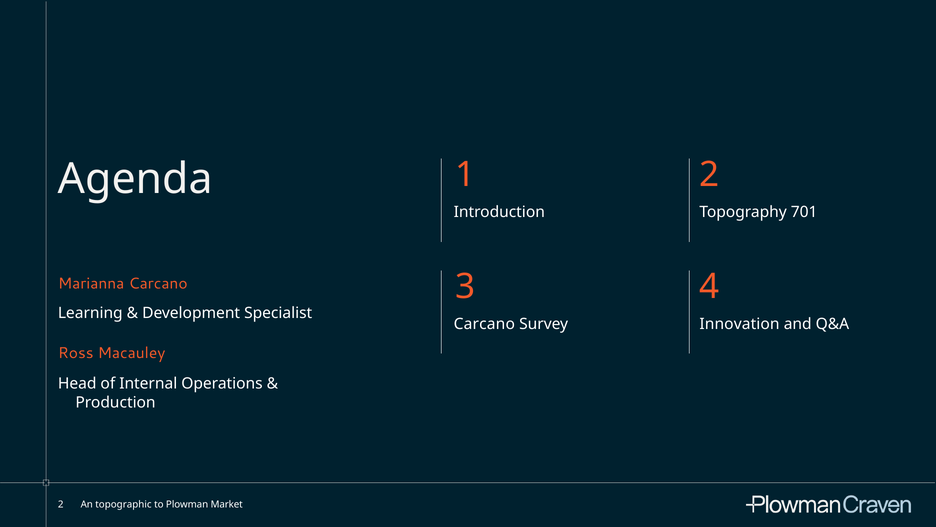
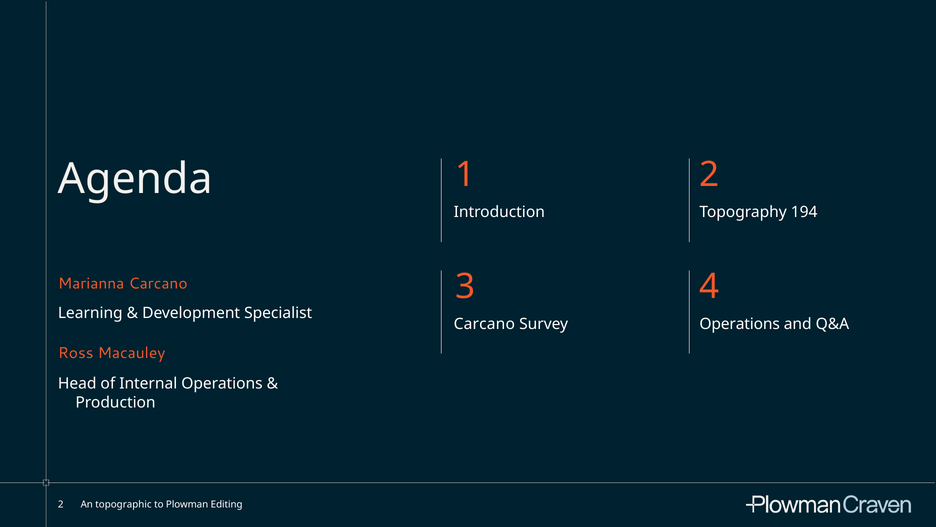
701: 701 -> 194 (804, 212)
Innovation: Innovation -> Operations (740, 324)
Market: Market -> Editing (227, 504)
